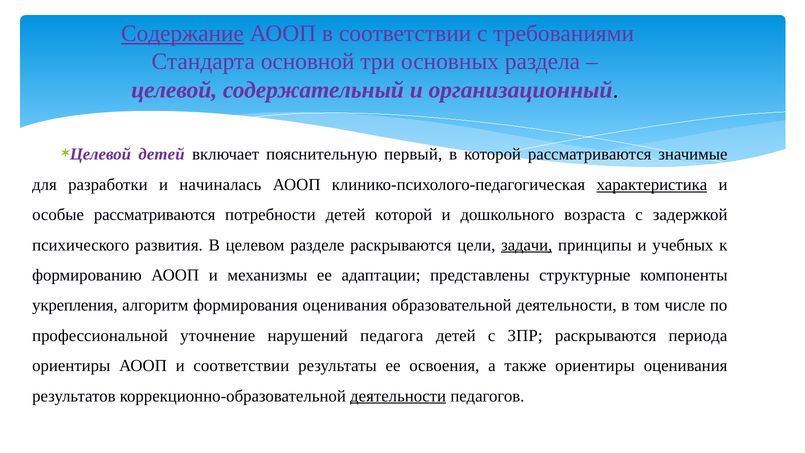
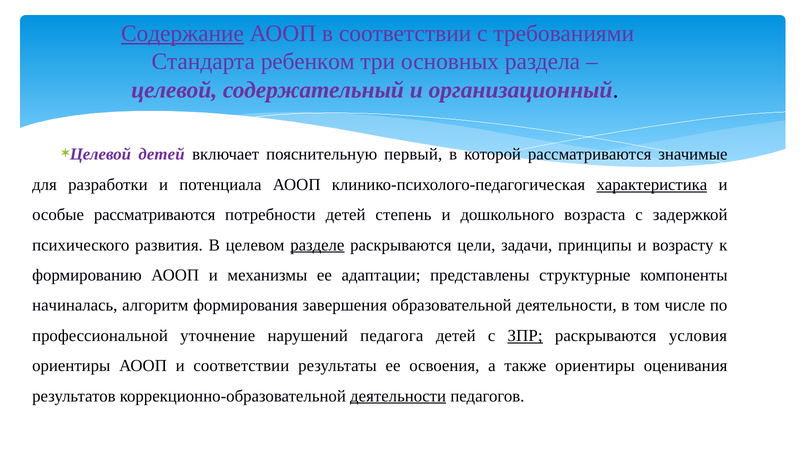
основной: основной -> ребенком (308, 62)
начиналась: начиналась -> потенциала (220, 185)
детей которой: которой -> степень (404, 215)
разделе underline: none -> present (317, 245)
задачи underline: present -> none (527, 245)
учебных: учебных -> возрасту (683, 245)
укрепления: укрепления -> начиналась (75, 305)
формирования оценивания: оценивания -> завершения (345, 305)
ЗПР underline: none -> present (525, 335)
периода: периода -> условия (698, 335)
